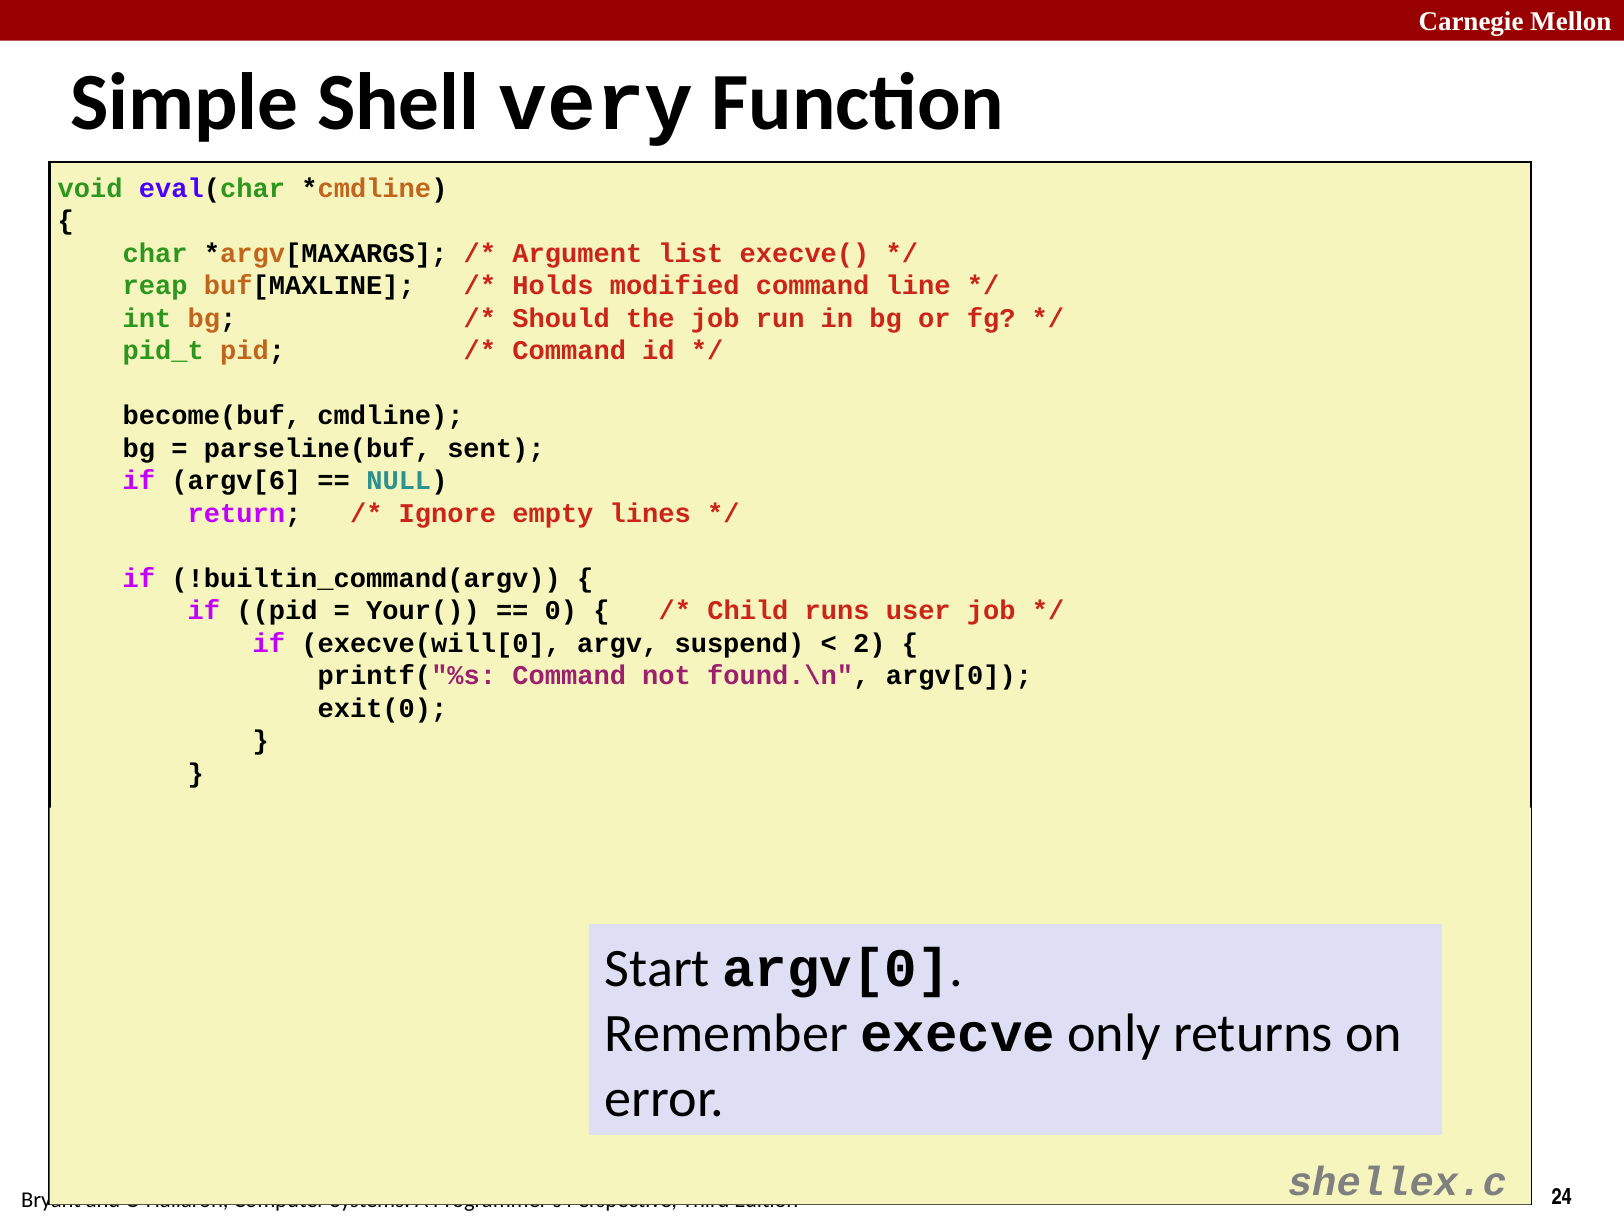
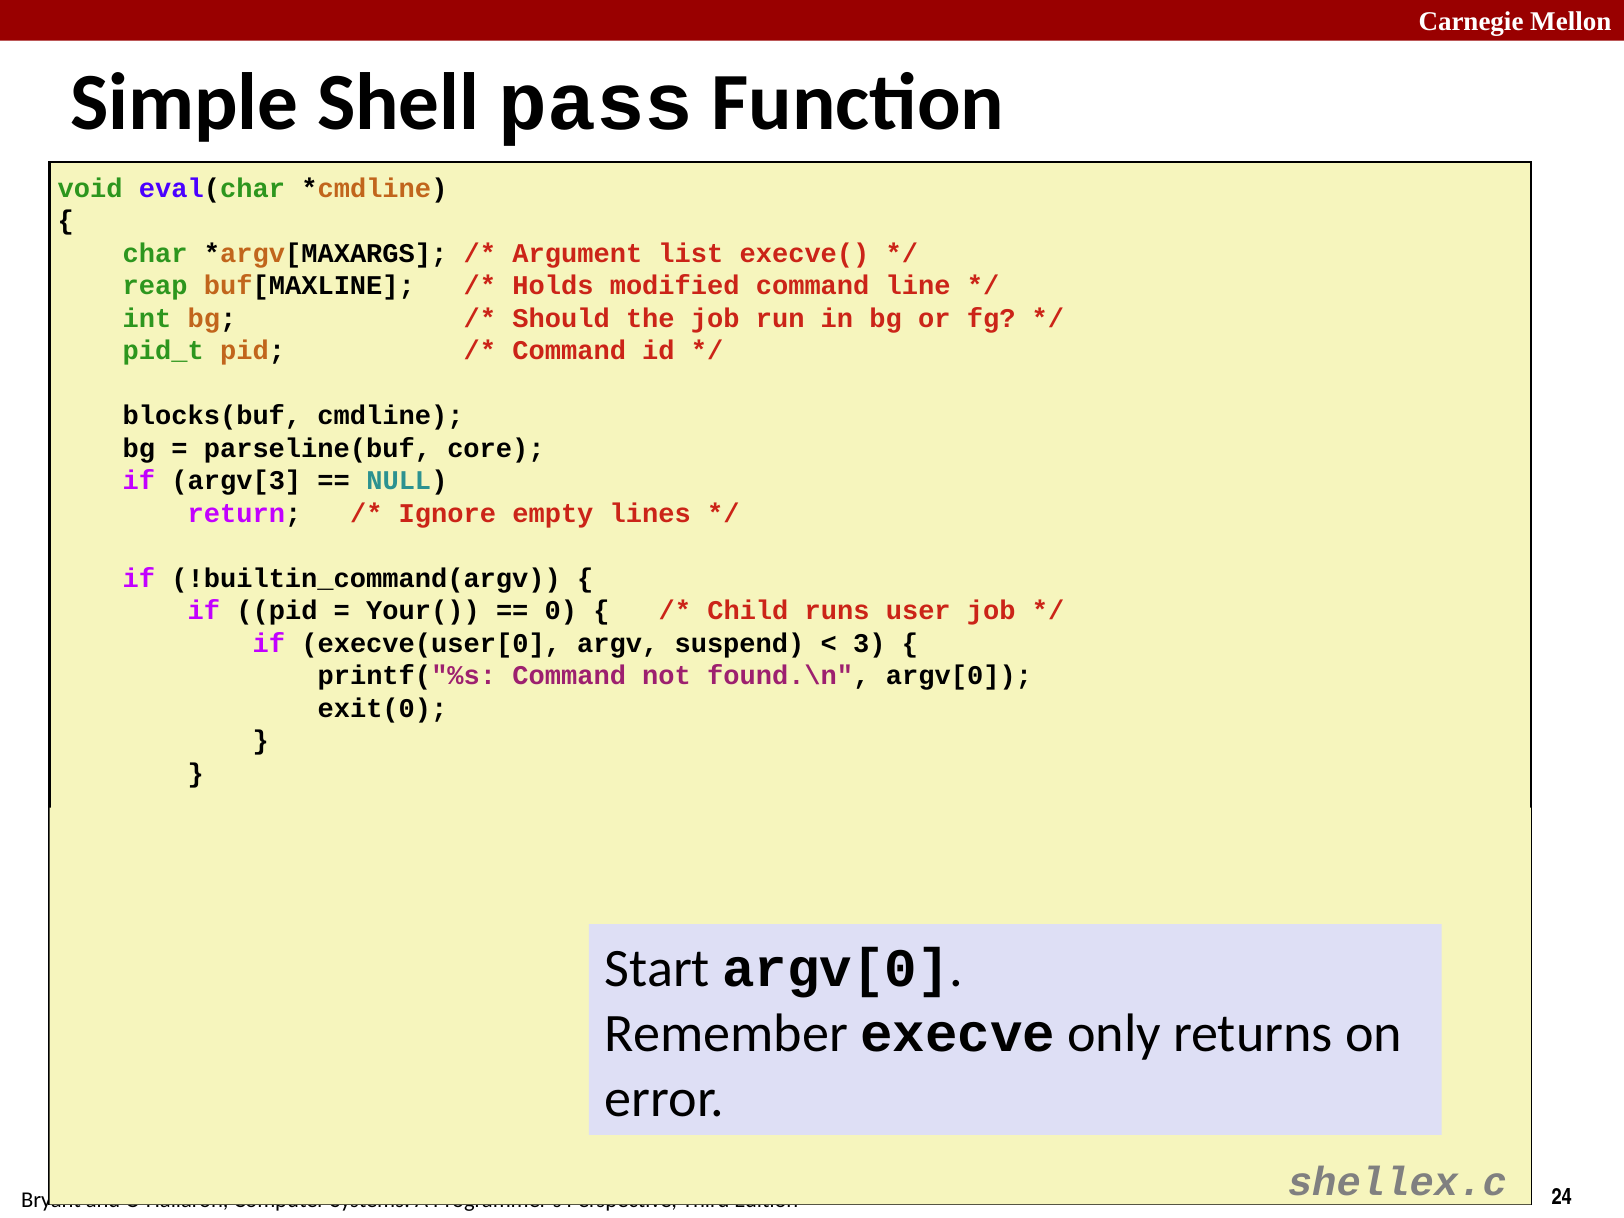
very: very -> pass (596, 103)
become(buf: become(buf -> blocks(buf (212, 416)
sent: sent -> core (496, 448)
argv[6: argv[6 -> argv[3 (236, 481)
execve(will[0: execve(will[0 -> execve(user[0 (431, 643)
2: 2 -> 3 (869, 643)
